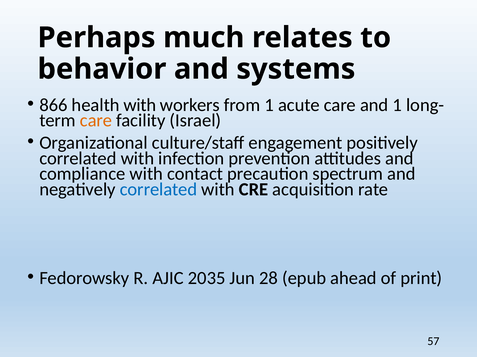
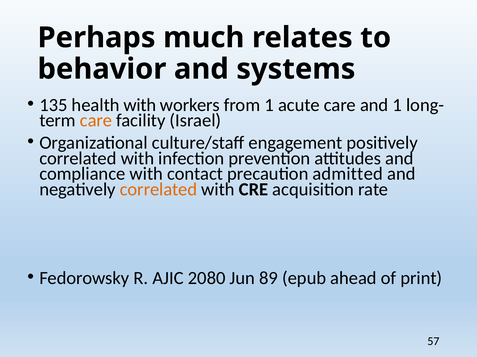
866: 866 -> 135 (53, 105)
spectrum: spectrum -> admitted (348, 174)
correlated colour: blue -> orange (159, 190)
2035: 2035 -> 2080 (207, 279)
28: 28 -> 89 (269, 279)
